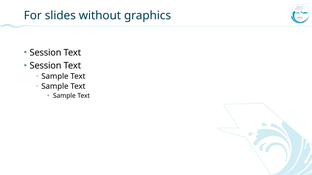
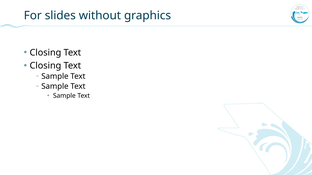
Session: Session -> Closing (45, 53)
Session: Session -> Closing (45, 66)
